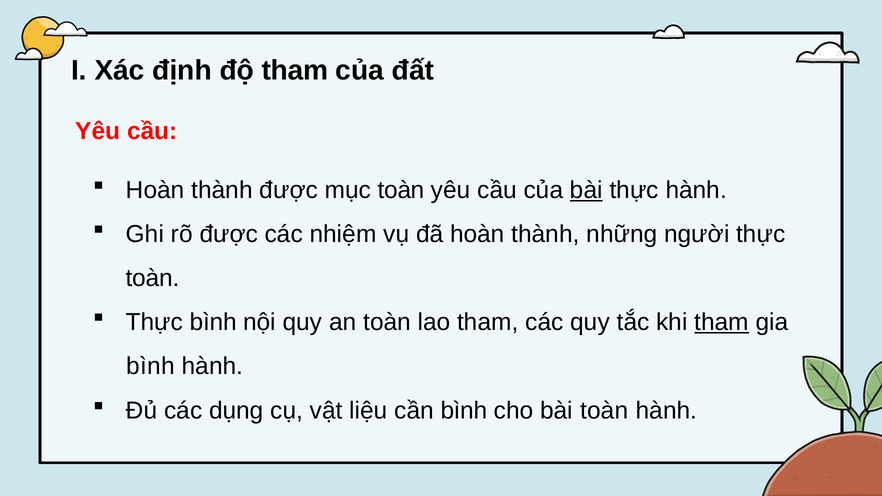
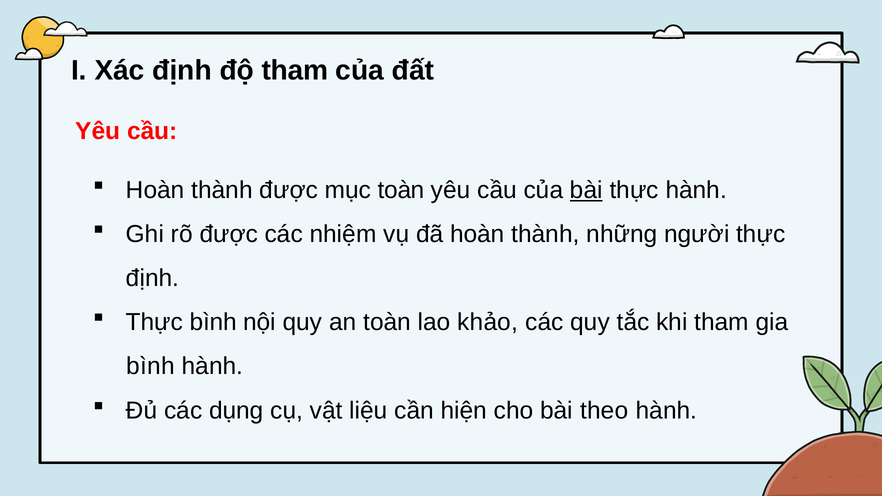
toàn: toàn -> định (153, 278)
lao tham: tham -> khảo (488, 322)
tham underline: present -> none (722, 322)
cần bình: bình -> hiện (464, 411)
bài toàn: toàn -> theo (604, 411)
